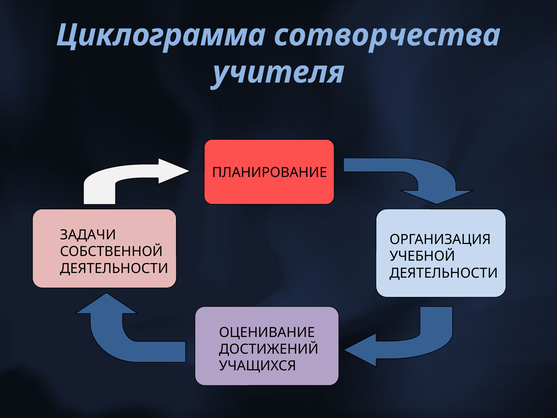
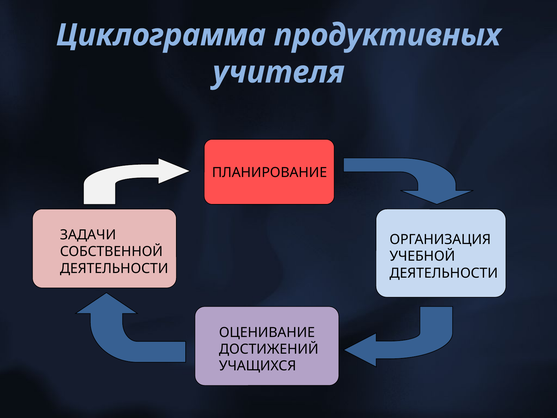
сотворчества: сотворчества -> продуктивных (387, 35)
